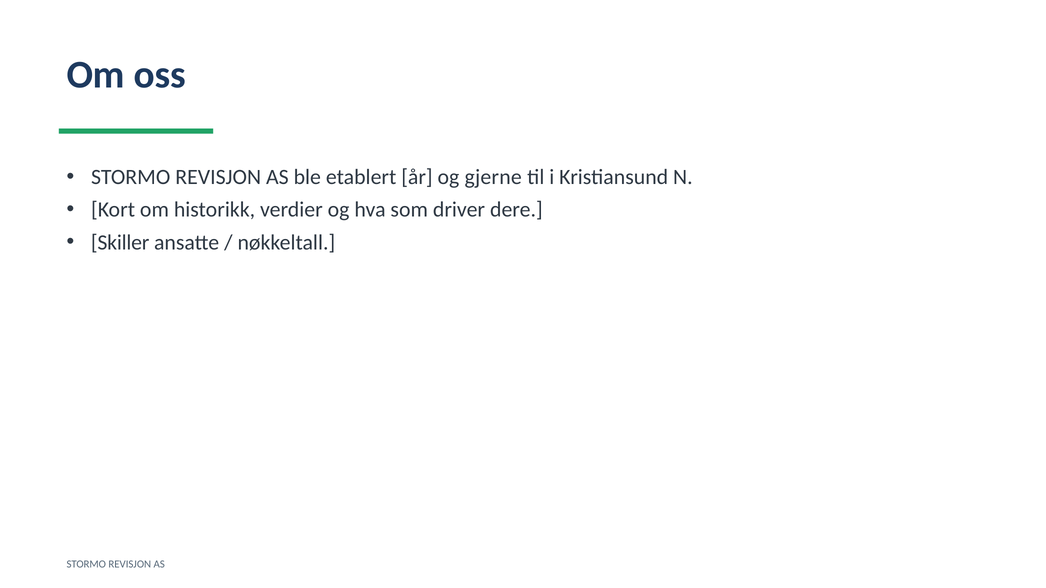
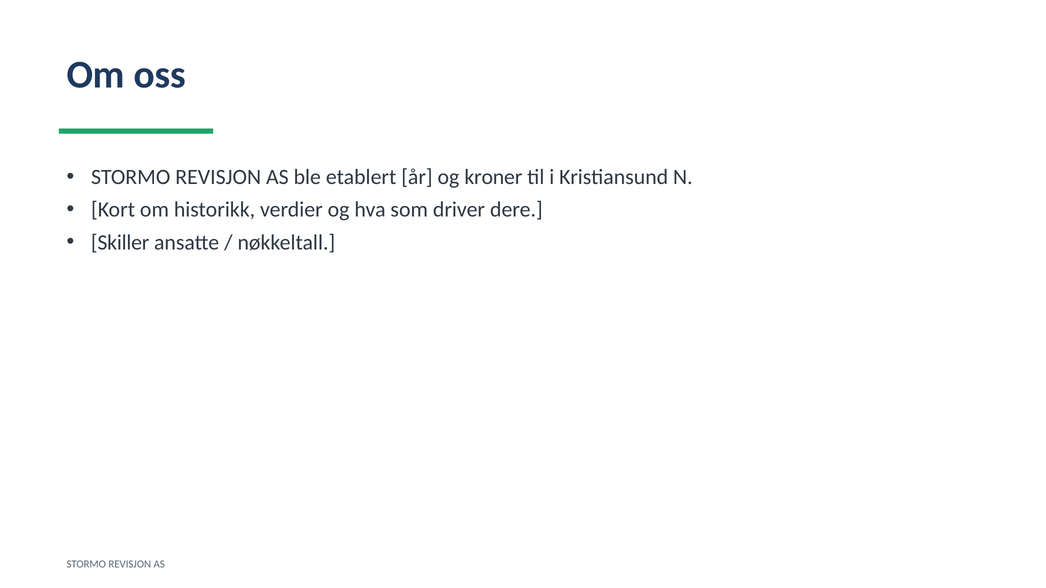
gjerne: gjerne -> kroner (493, 177)
